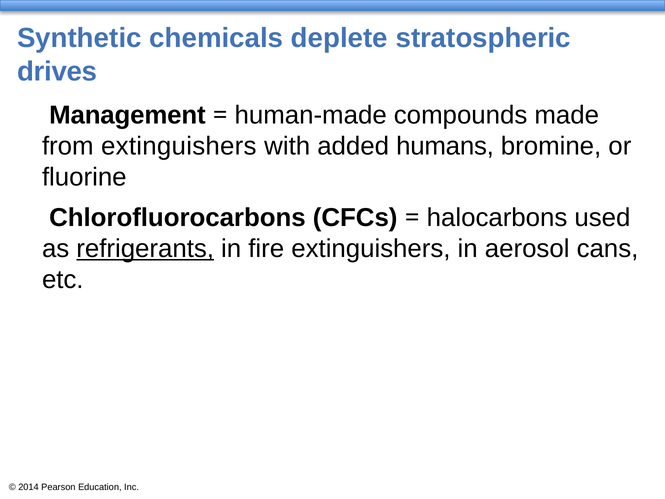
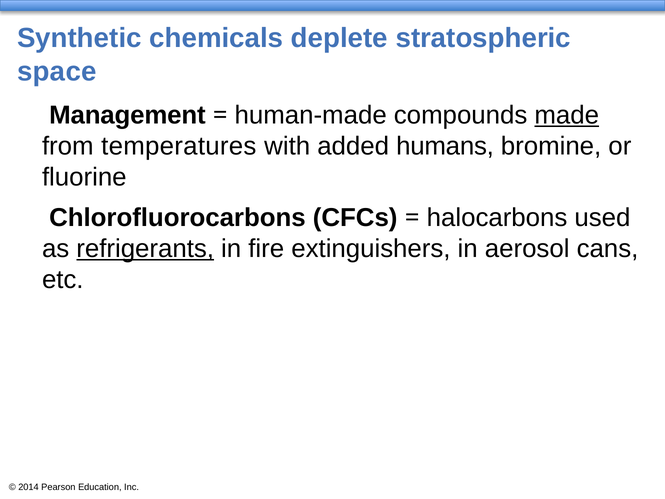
drives: drives -> space (57, 72)
made underline: none -> present (567, 115)
from extinguishers: extinguishers -> temperatures (179, 146)
